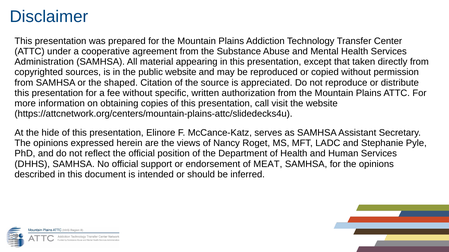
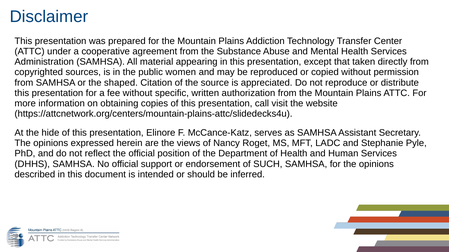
public website: website -> women (181, 72)
MEAT: MEAT -> SUCH (268, 164)
